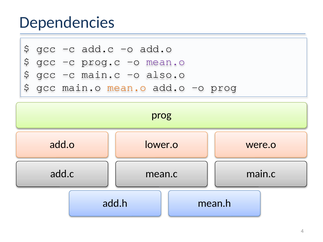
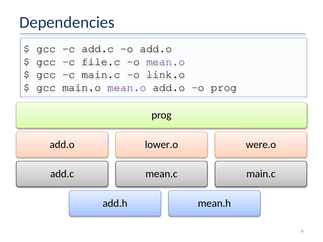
prog.c: prog.c -> file.c (101, 62)
also.o: also.o -> link.o (166, 74)
mean.o colour: orange -> purple (127, 87)
